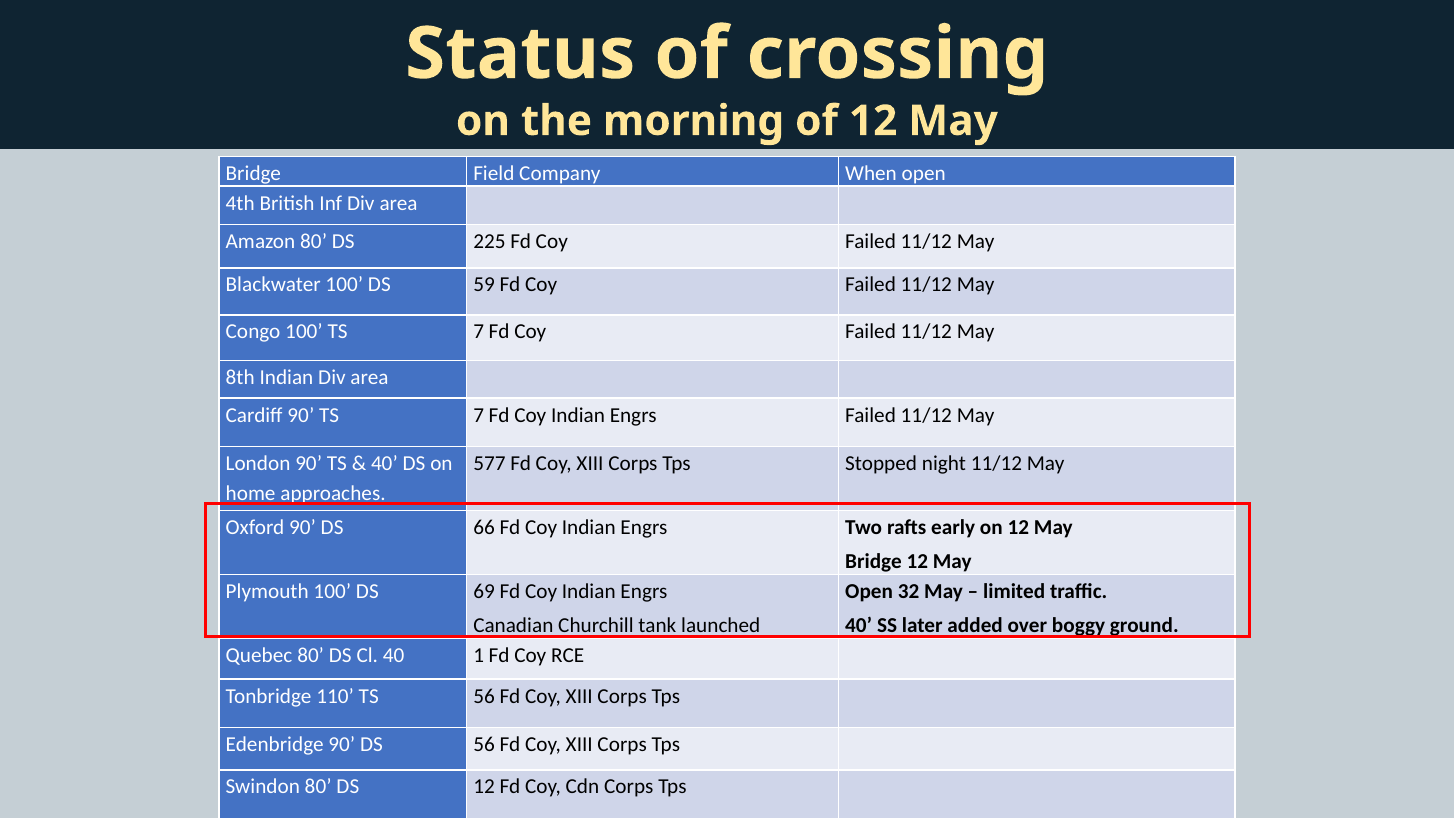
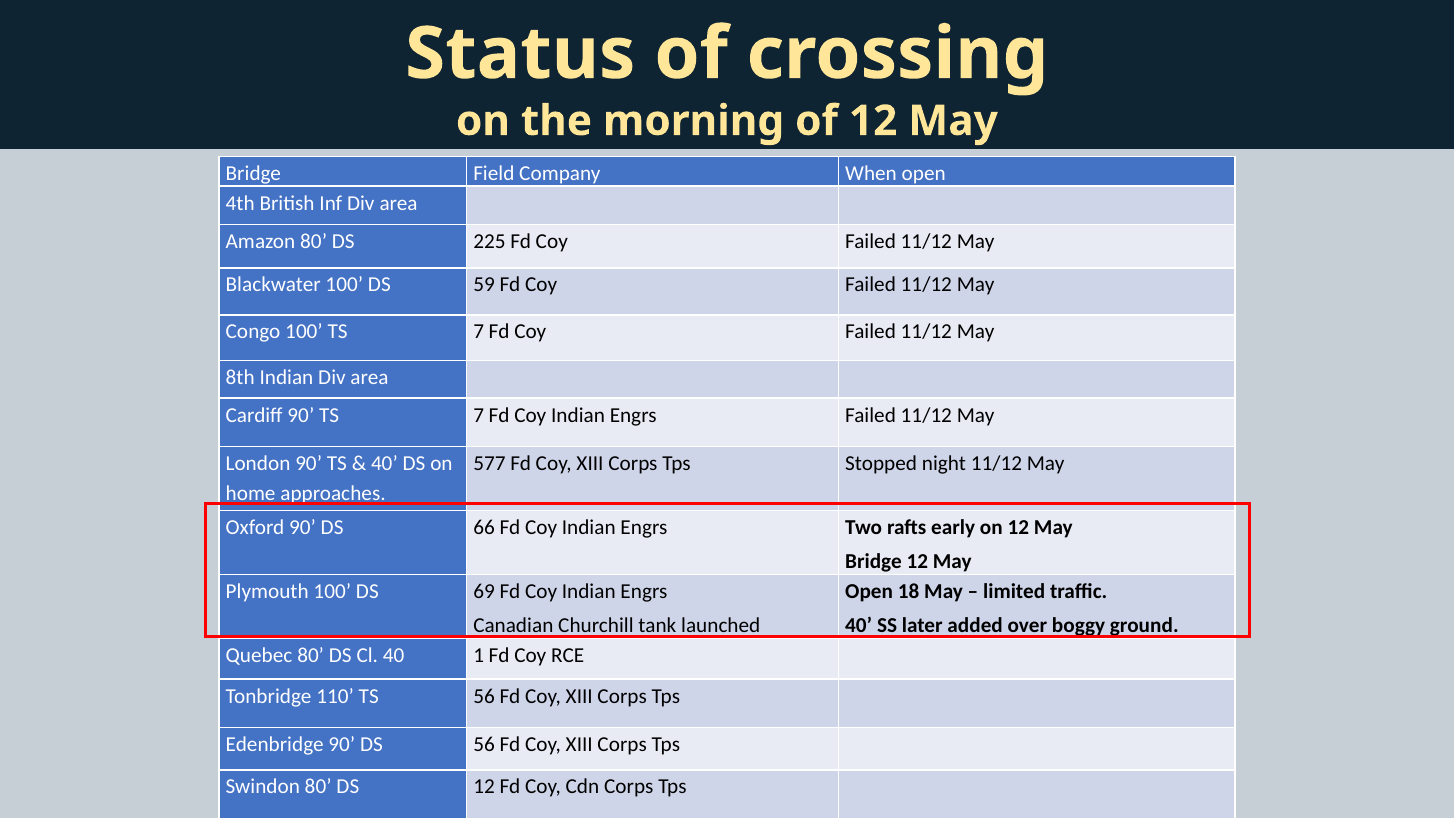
32: 32 -> 18 (909, 591)
